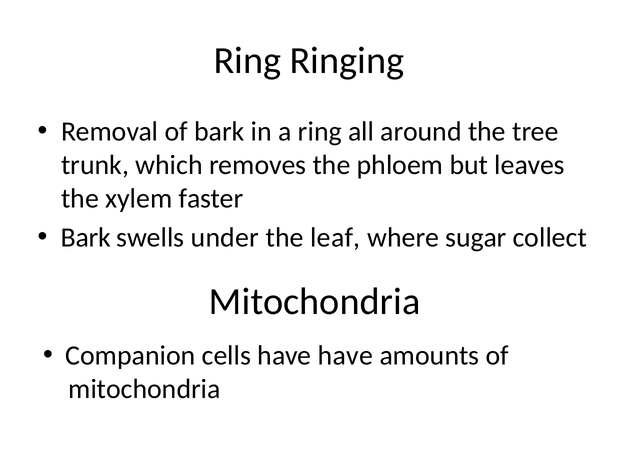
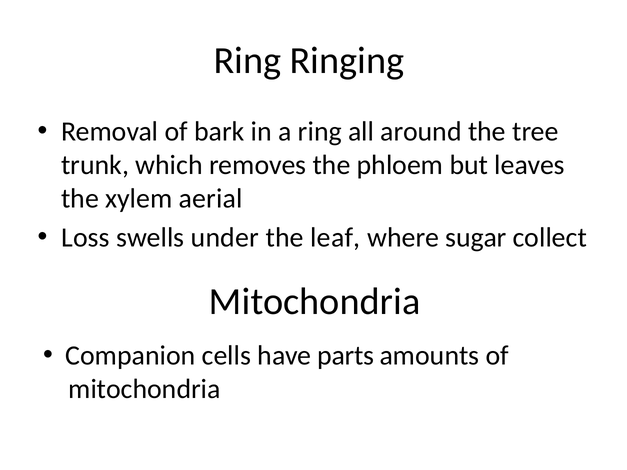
faster: faster -> aerial (211, 198)
Bark: Bark -> Loss (85, 237)
have have: have -> parts (346, 356)
